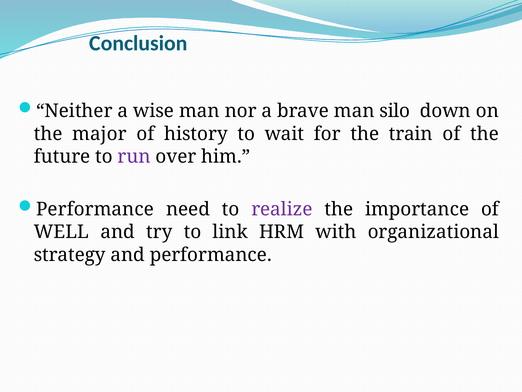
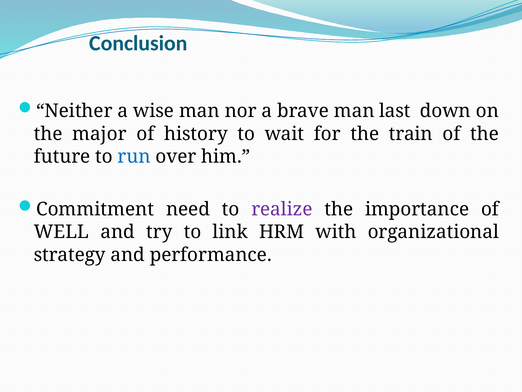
silo: silo -> last (395, 111)
run colour: purple -> blue (134, 156)
Performance: Performance -> Commitment (95, 209)
